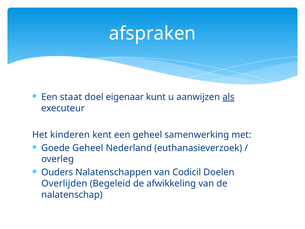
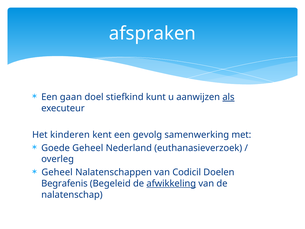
staat: staat -> gaan (71, 97)
eigenaar: eigenaar -> stiefkind (125, 97)
een geheel: geheel -> gevolg (147, 135)
Ouders: Ouders -> Geheel (57, 172)
Overlijden: Overlijden -> Begrafenis (64, 183)
afwikkeling underline: none -> present (171, 183)
